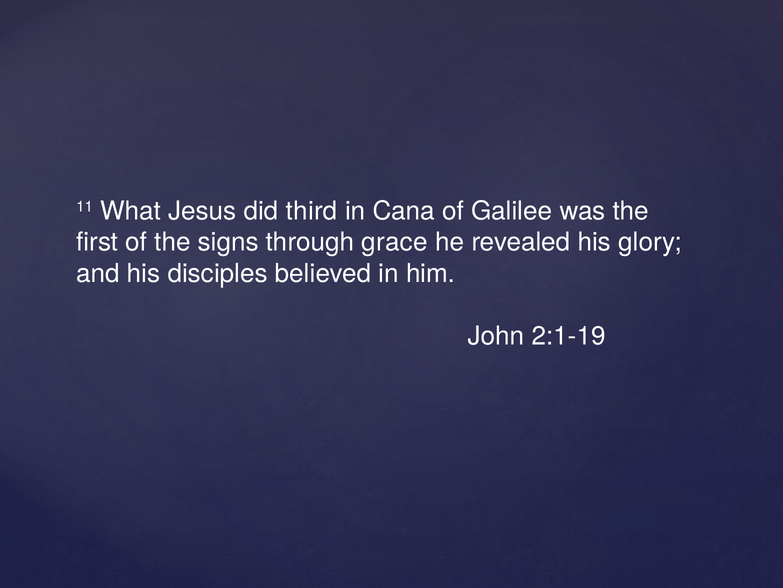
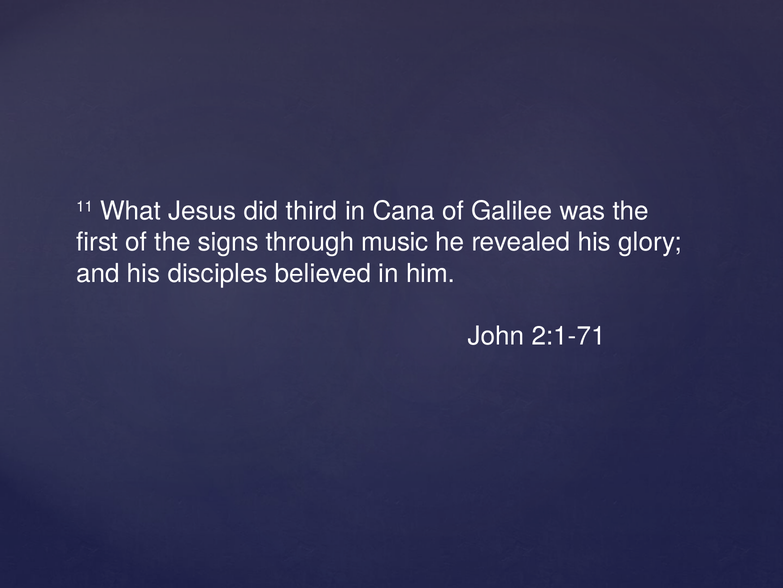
grace: grace -> music (395, 242)
2:1-19: 2:1-19 -> 2:1-71 (569, 336)
